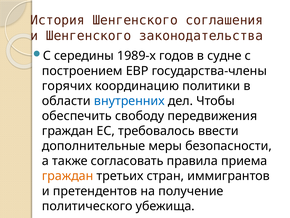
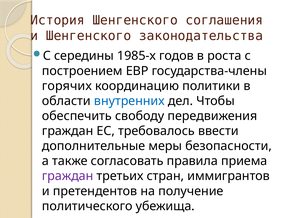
1989-х: 1989-х -> 1985-х (137, 56)
судне: судне -> роста (224, 56)
граждан colour: orange -> purple (68, 176)
